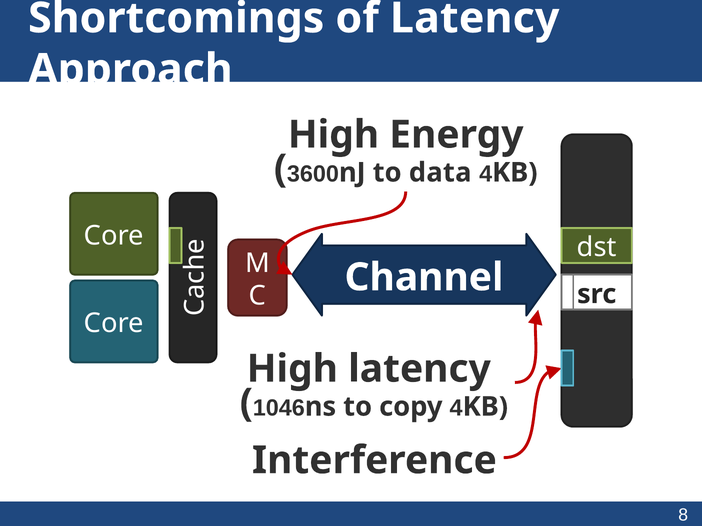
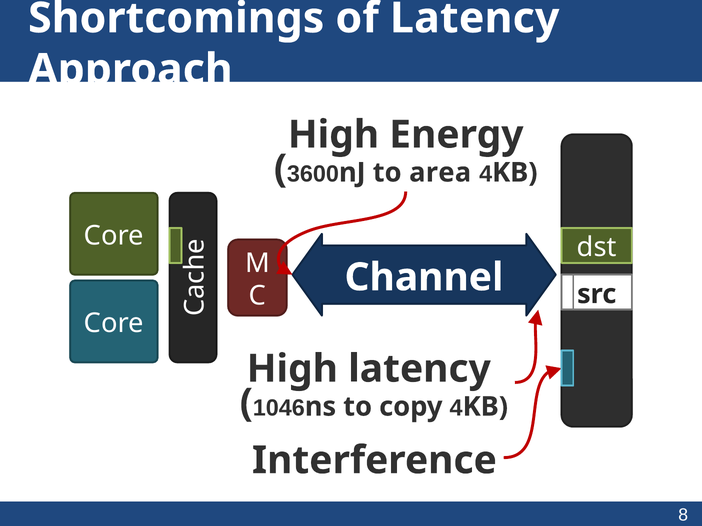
data: data -> area (440, 173)
